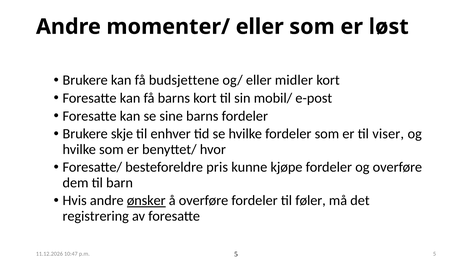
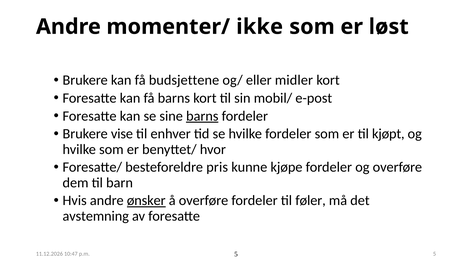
momenter/ eller: eller -> ikke (260, 27)
barns underline: none -> present (202, 116)
skje: skje -> vise (122, 134)
viser: viser -> kjøpt (388, 134)
registrering: registrering -> avstemning (96, 216)
